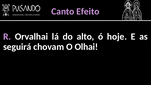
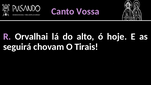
Efeito: Efeito -> Vossa (88, 11)
Olhai: Olhai -> Tirais (86, 47)
